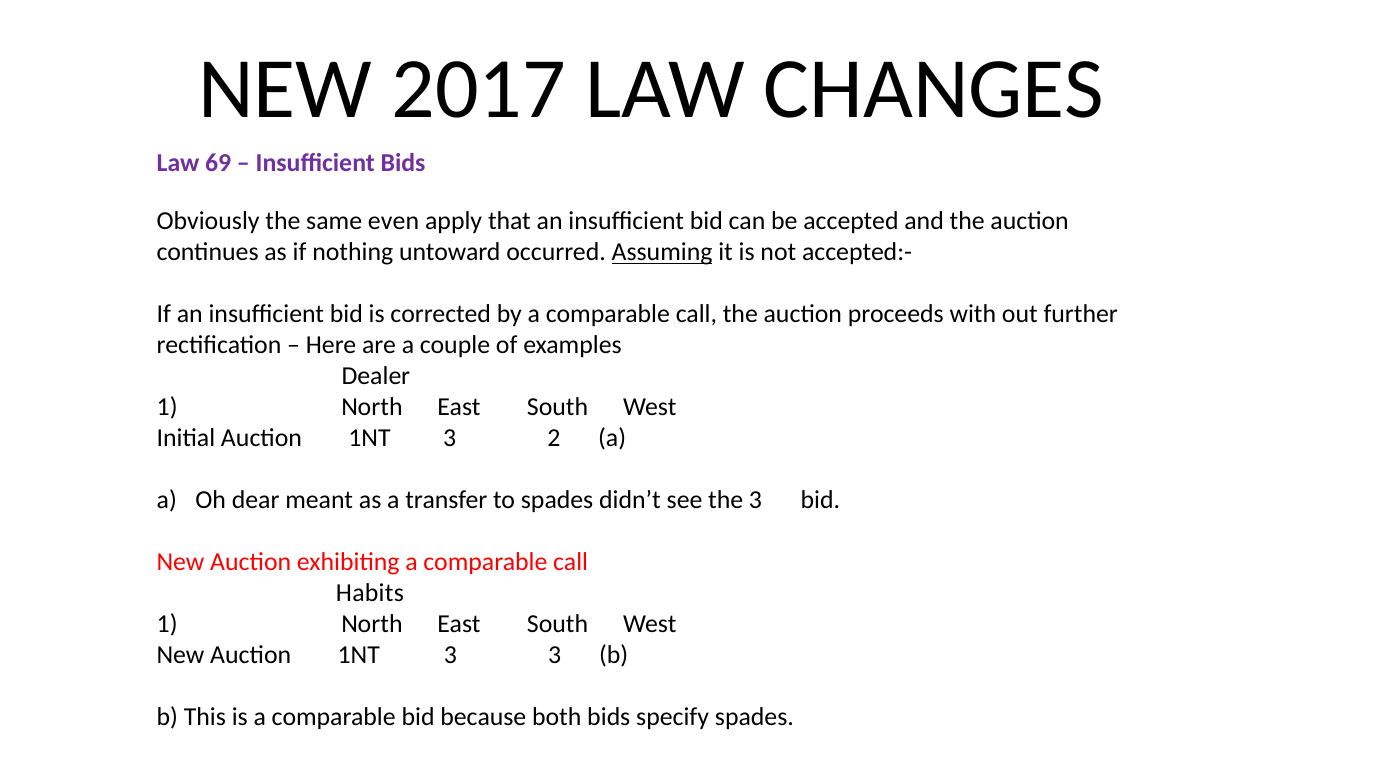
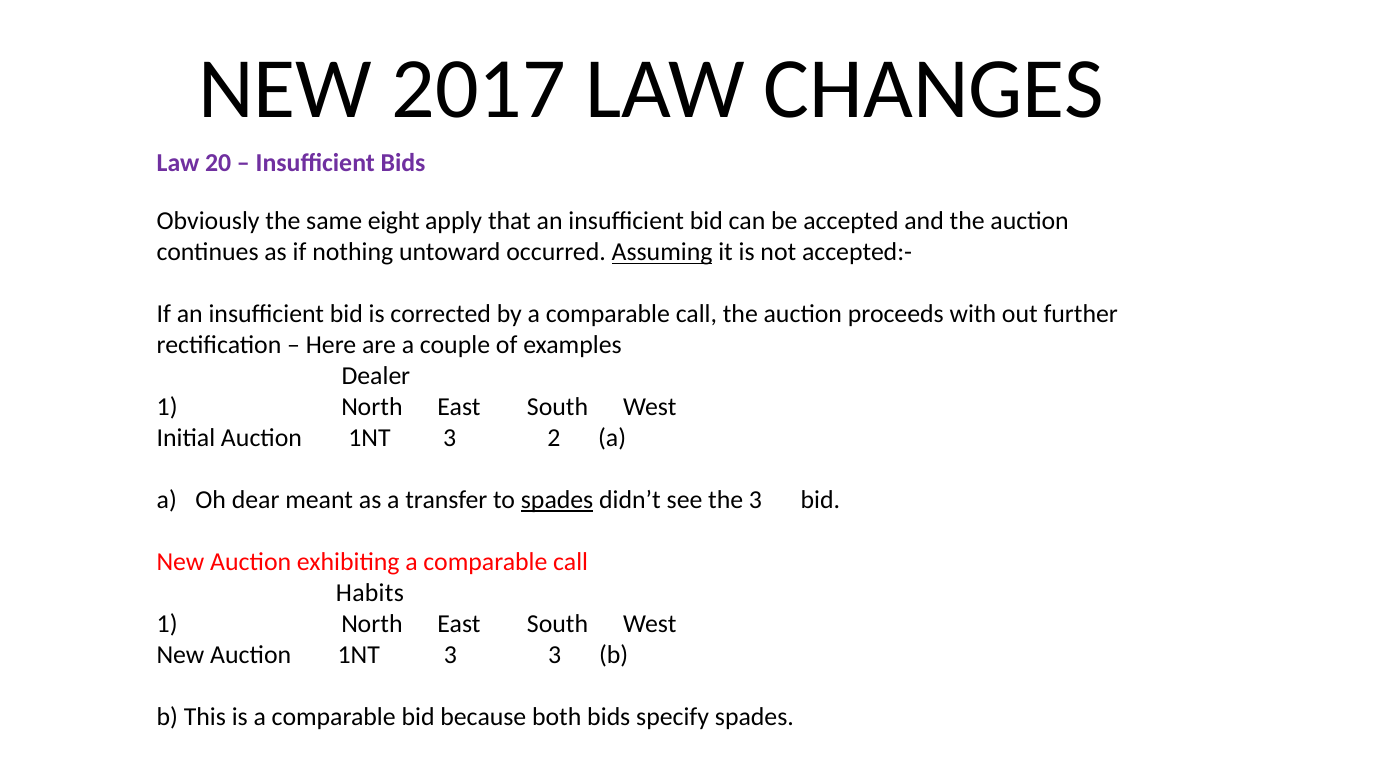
69: 69 -> 20 (218, 163)
even: even -> eight (394, 222)
spades underline: none -> present (557, 500)
